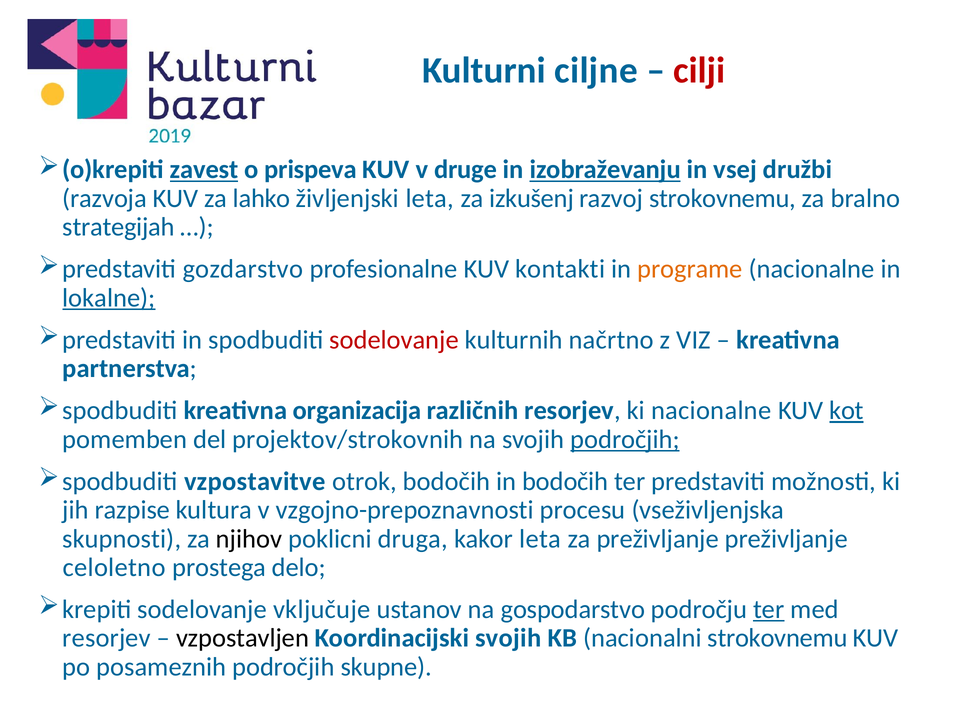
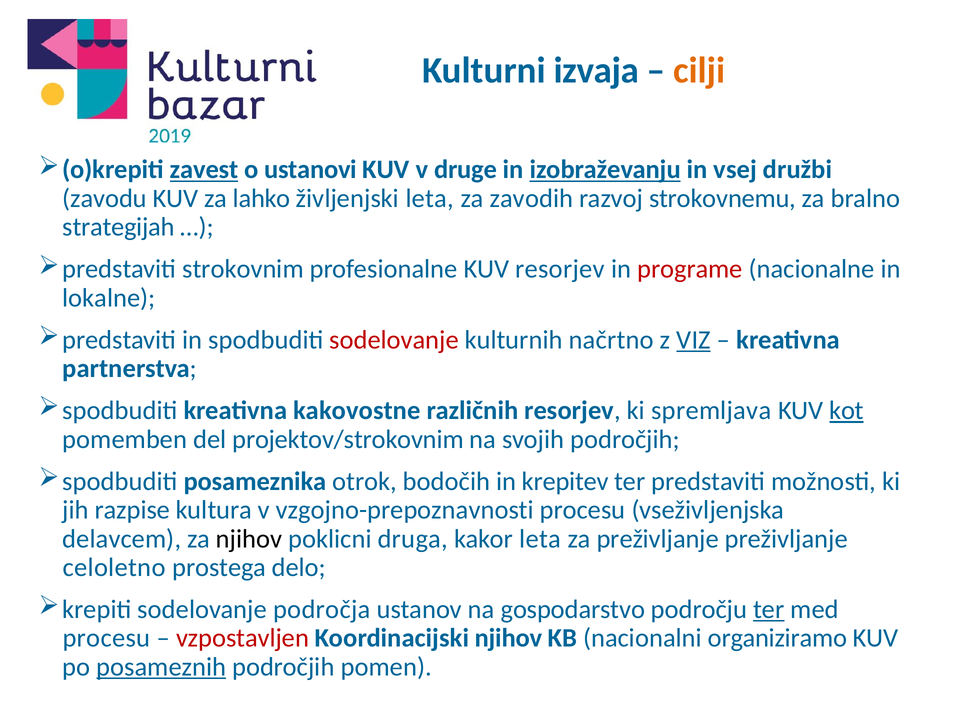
ciljne: ciljne -> izvaja (596, 71)
cilji colour: red -> orange (699, 71)
prispeva: prispeva -> ustanovi (311, 170)
razvoja: razvoja -> zavodu (105, 198)
izkušenj: izkušenj -> zavodih (531, 198)
gozdarstvo: gozdarstvo -> strokovnim (243, 269)
KUV kontakti: kontakti -> resorjev (560, 269)
programe colour: orange -> red (690, 269)
lokalne underline: present -> none (109, 298)
VIZ underline: none -> present (694, 340)
organizacija: organizacija -> kakovostne (357, 410)
ki nacionalne: nacionalne -> spremljava (711, 410)
projektov/strokovnih: projektov/strokovnih -> projektov/strokovnim (348, 439)
področjih underline: present -> none (625, 439)
vzpostavitve: vzpostavitve -> posameznika (255, 481)
in bodočih: bodočih -> krepitev (565, 481)
skupnosti: skupnosti -> delavcem (122, 538)
vključuje: vključuje -> področja (322, 609)
resorjev: resorjev -> procesu (107, 638)
vzpostavljen colour: black -> red (242, 638)
Koordinacijski svojih: svojih -> njihov (508, 638)
nacionalni strokovnemu: strokovnemu -> organiziramo (777, 638)
posameznih underline: none -> present (161, 666)
skupne: skupne -> pomen (386, 666)
